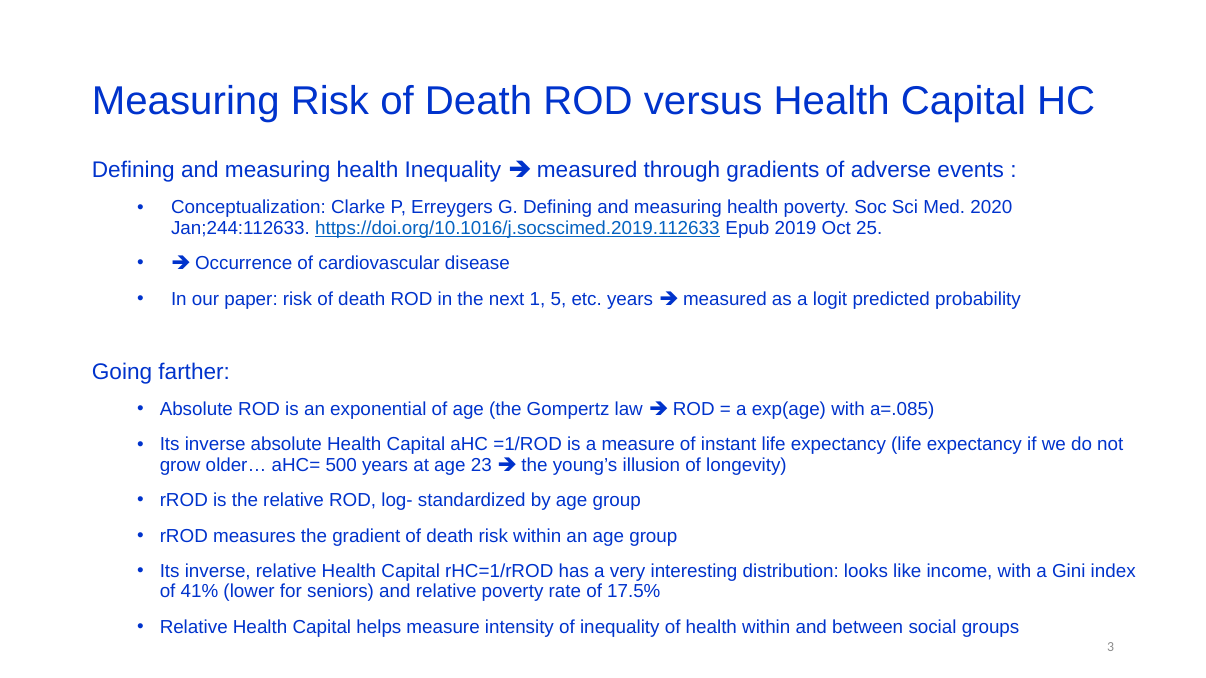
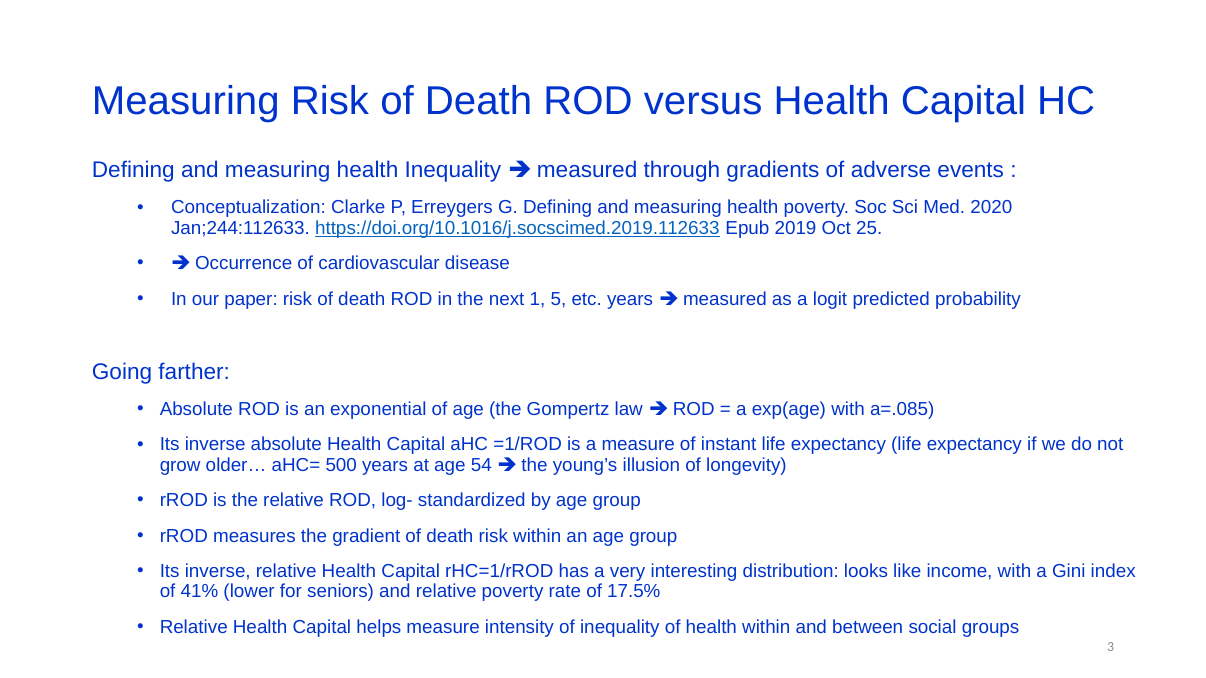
23: 23 -> 54 (481, 465)
